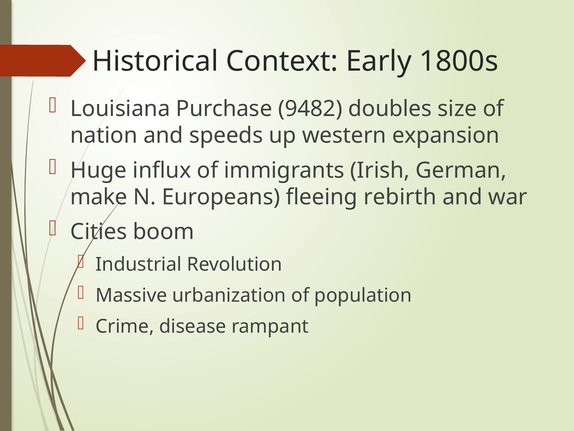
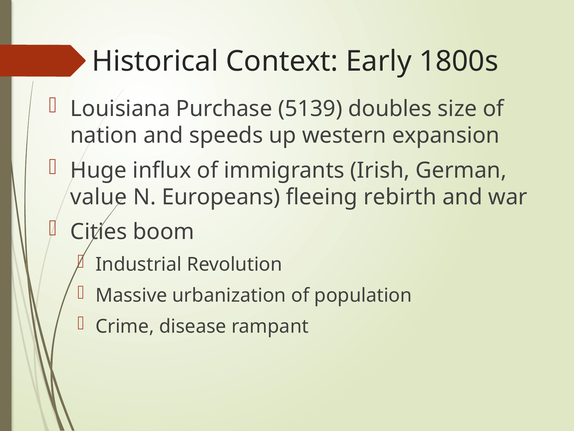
9482: 9482 -> 5139 (310, 109)
make: make -> value (99, 197)
